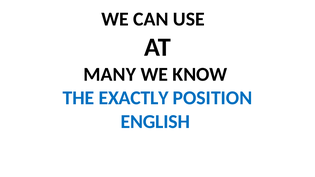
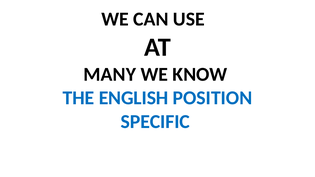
EXACTLY: EXACTLY -> ENGLISH (134, 98)
ENGLISH: ENGLISH -> SPECIFIC (155, 122)
